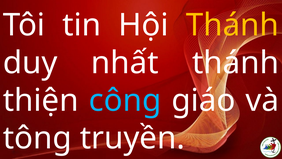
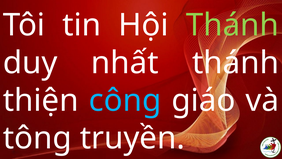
Thánh colour: yellow -> light green (232, 25)
